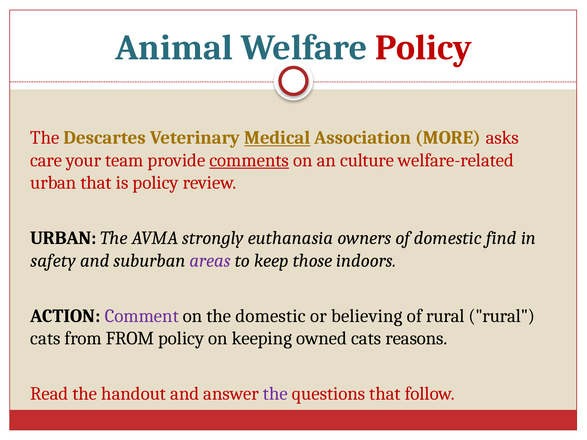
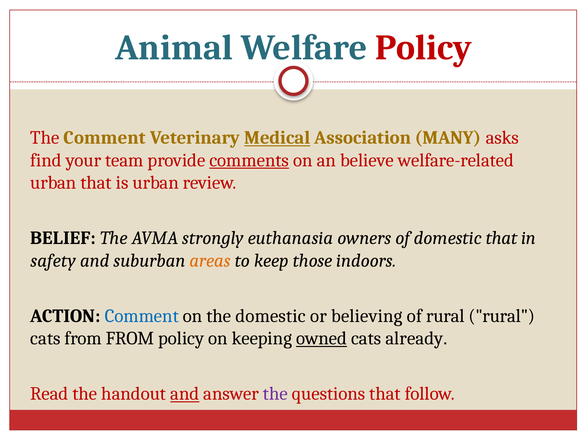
The Descartes: Descartes -> Comment (105, 138)
MORE: MORE -> MANY (448, 138)
care: care -> find (46, 160)
culture: culture -> believe (367, 160)
is policy: policy -> urban (156, 183)
URBAN: URBAN -> BELIEF (63, 238)
domestic find: find -> that (502, 238)
areas colour: purple -> orange (210, 261)
Comment colour: purple -> blue (142, 316)
owned underline: none -> present (322, 339)
reasons: reasons -> already (416, 339)
and underline: none -> present (185, 394)
